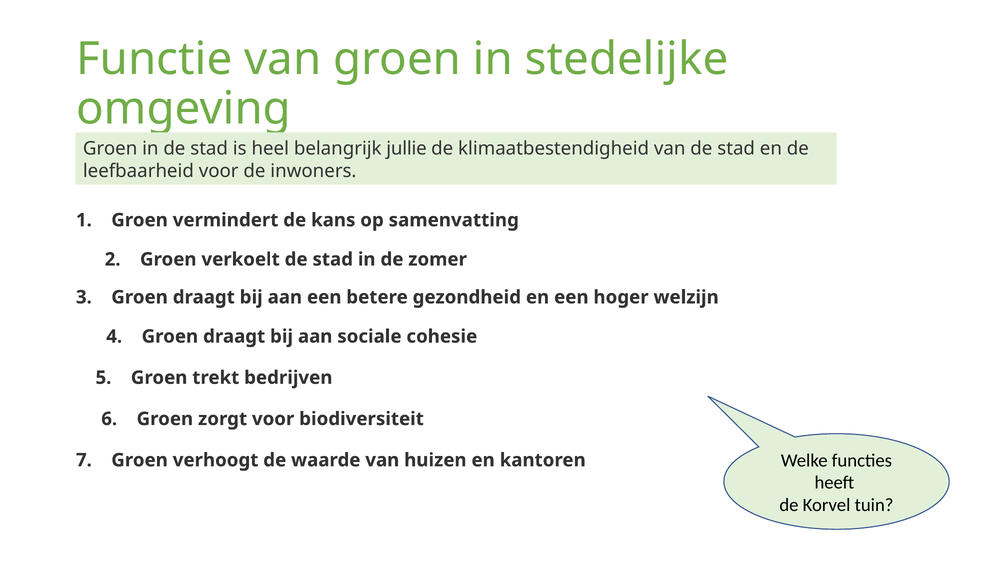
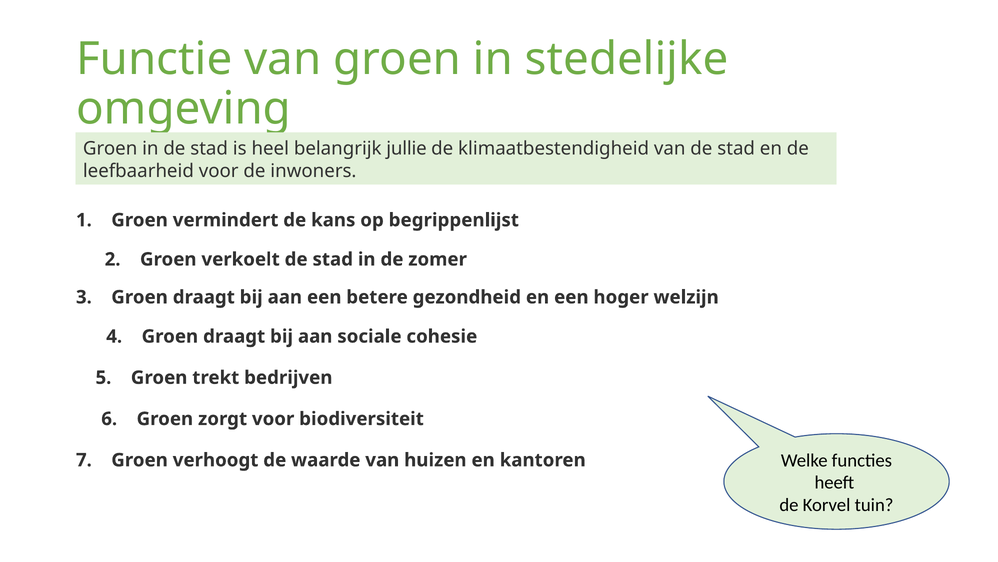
samenvatting: samenvatting -> begrippenlijst (454, 220)
